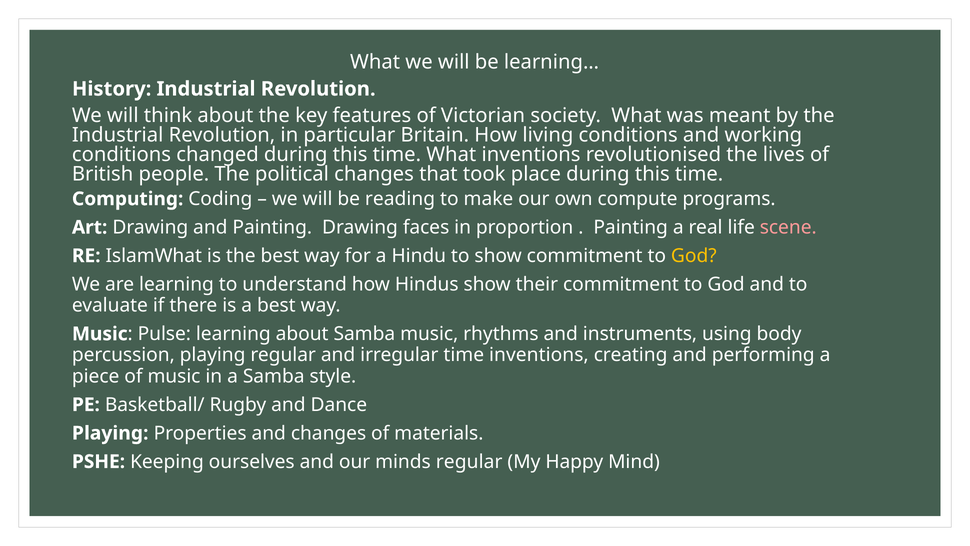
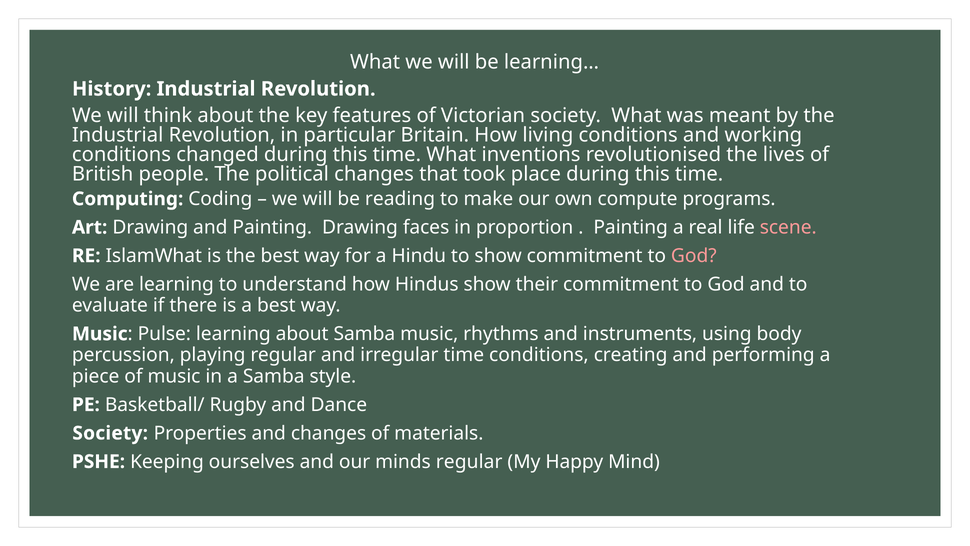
God colour: yellow -> pink (694, 256)
time inventions: inventions -> conditions (539, 355)
Playing: Playing -> Society (110, 433)
